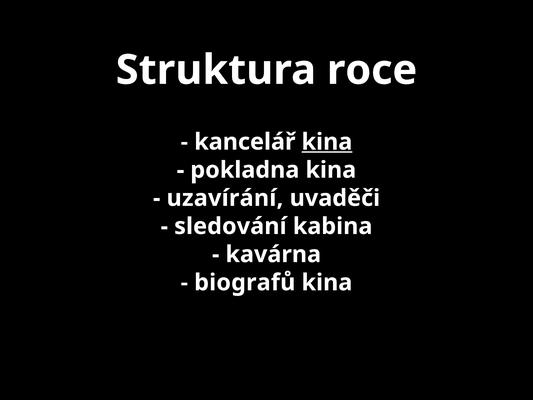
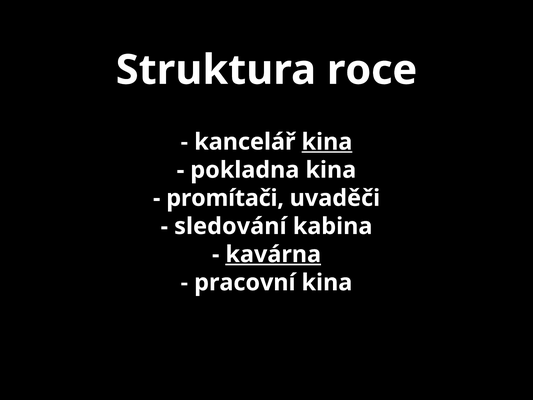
uzavírání: uzavírání -> promítači (225, 198)
kavárna underline: none -> present (273, 254)
biografů: biografů -> pracovní (245, 282)
